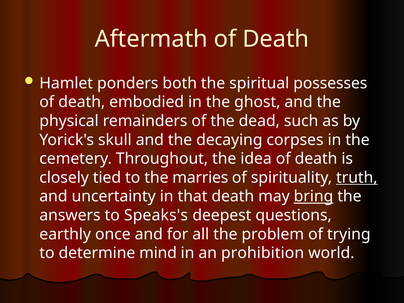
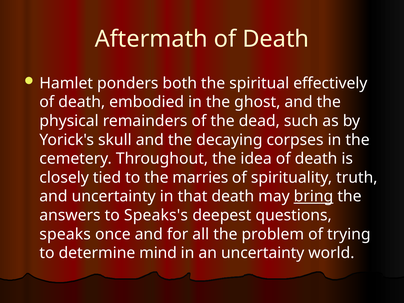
possesses: possesses -> effectively (330, 83)
truth underline: present -> none (357, 178)
earthly: earthly -> speaks (65, 234)
an prohibition: prohibition -> uncertainty (263, 253)
